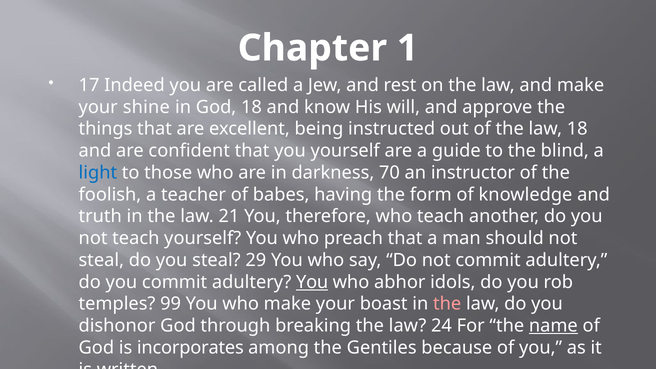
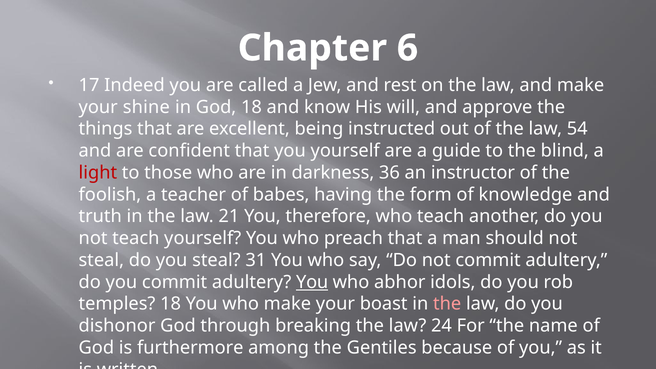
1: 1 -> 6 (407, 48)
law 18: 18 -> 54 (577, 129)
light colour: blue -> red (98, 173)
70: 70 -> 36 (389, 173)
29: 29 -> 31 (256, 260)
temples 99: 99 -> 18 (171, 304)
name underline: present -> none (553, 326)
incorporates: incorporates -> furthermore (190, 348)
